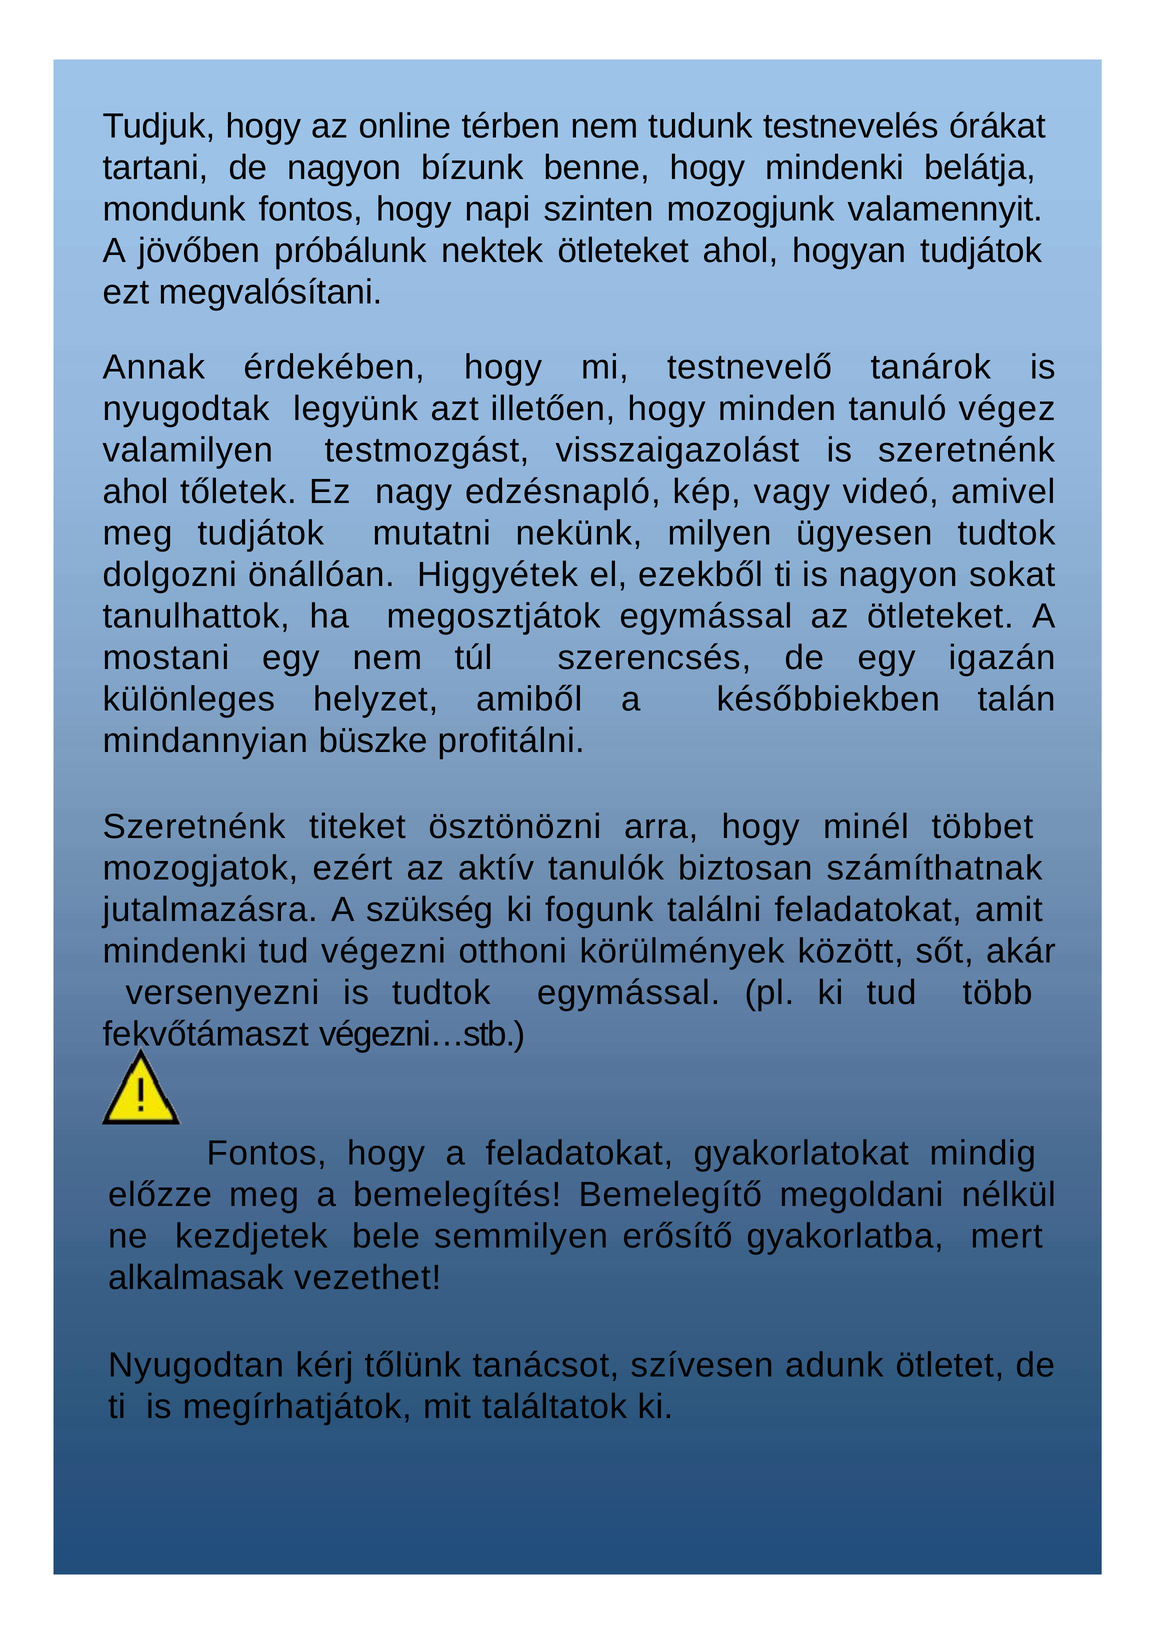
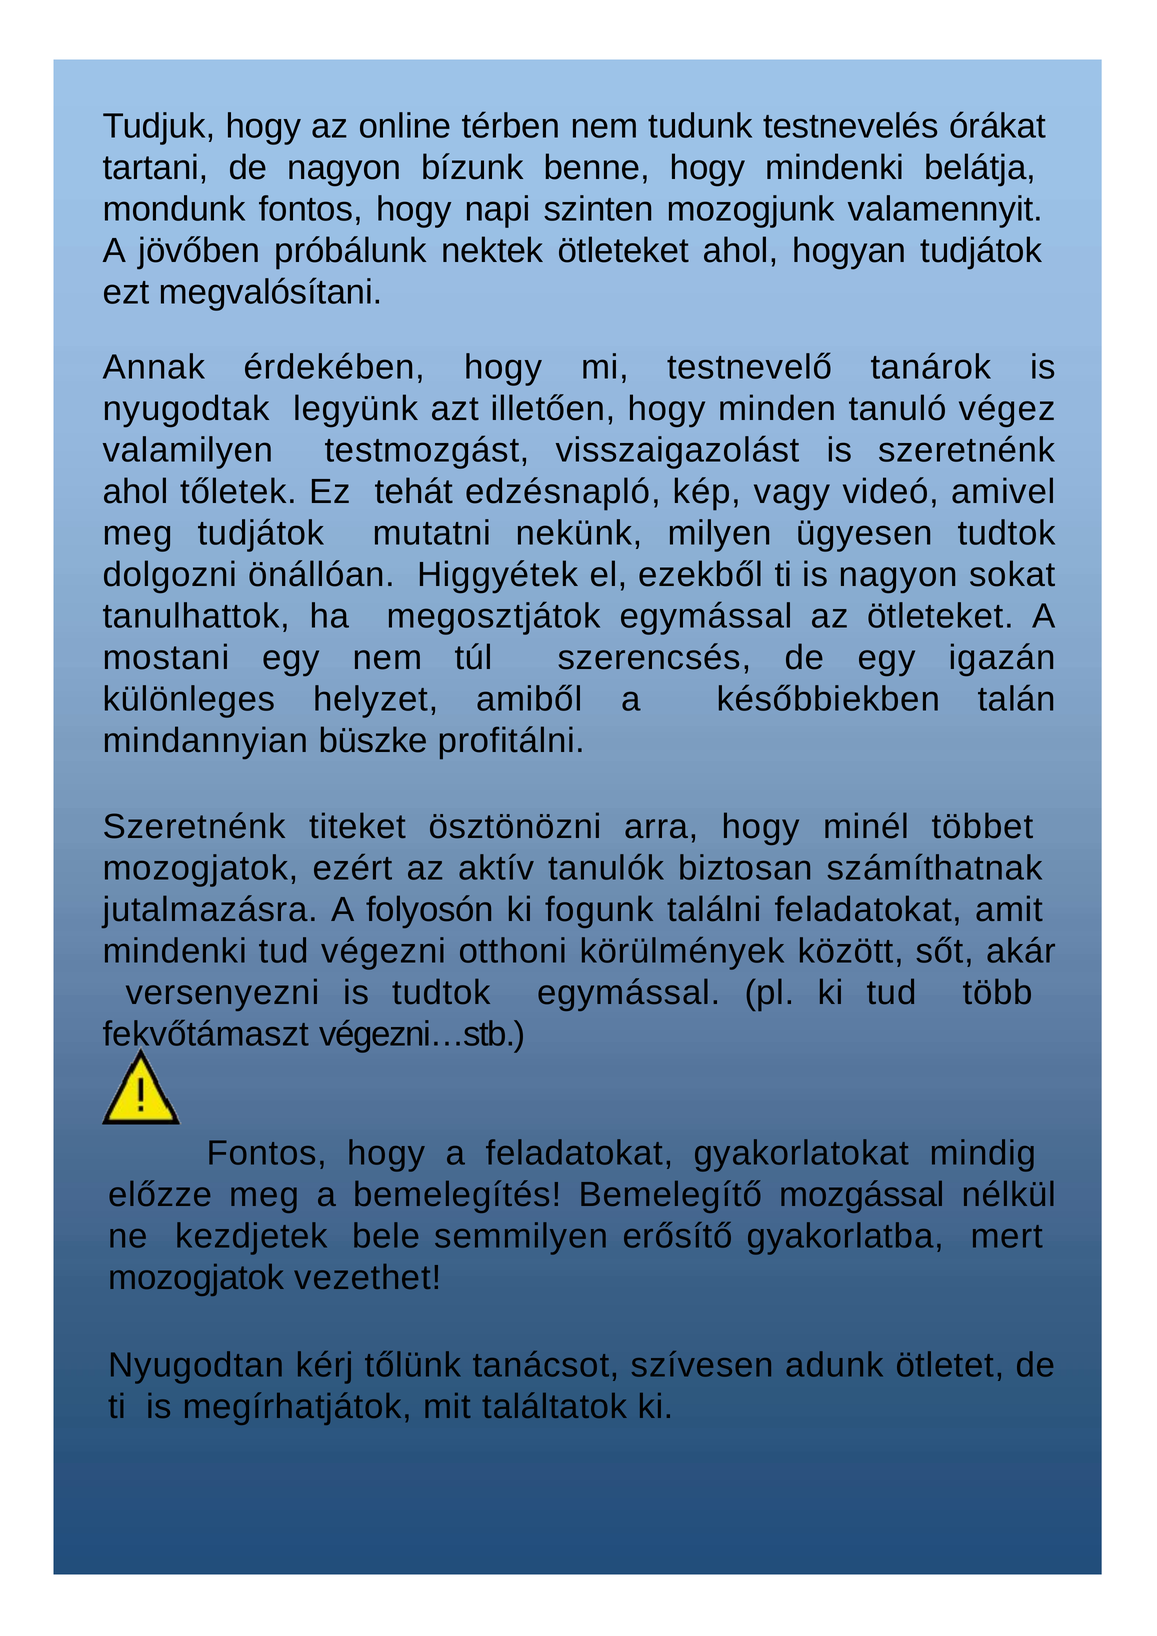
nagy: nagy -> tehát (414, 491)
szükség: szükség -> folyosón (430, 910)
megoldani: megoldani -> mozgással (862, 1195)
alkalmasak: alkalmasak -> mozogjatok (196, 1278)
